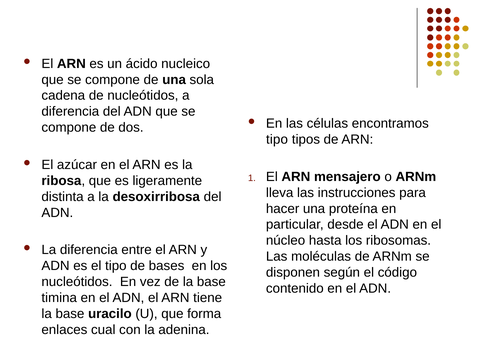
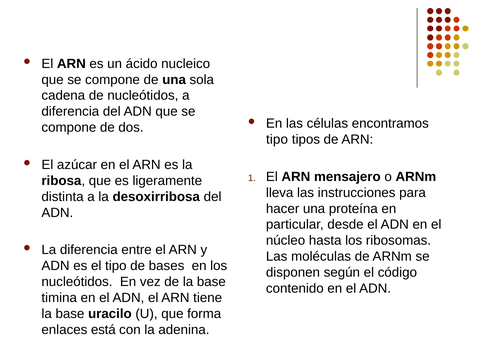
cual: cual -> está (103, 330)
